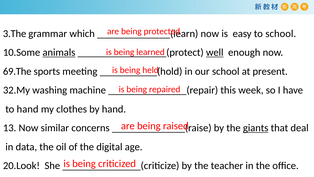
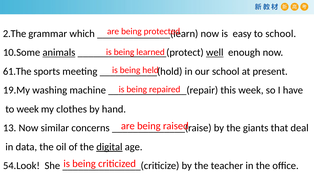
3.The: 3.The -> 2.The (15, 34)
69.The: 69.The -> 61.The (17, 71)
32.My: 32.My -> 19.My (16, 90)
to hand: hand -> week (28, 109)
giants underline: present -> none (256, 128)
digital underline: none -> present (109, 147)
20.Look: 20.Look -> 54.Look (21, 165)
